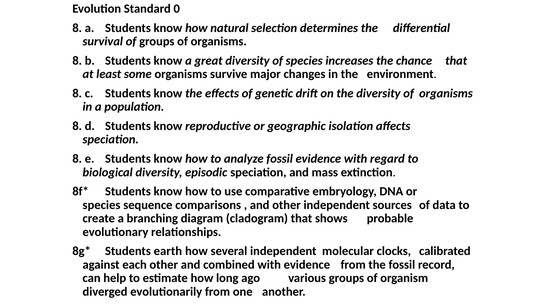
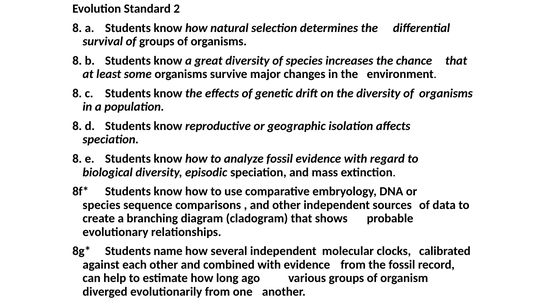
0: 0 -> 2 (177, 9)
earth: earth -> name (168, 251)
